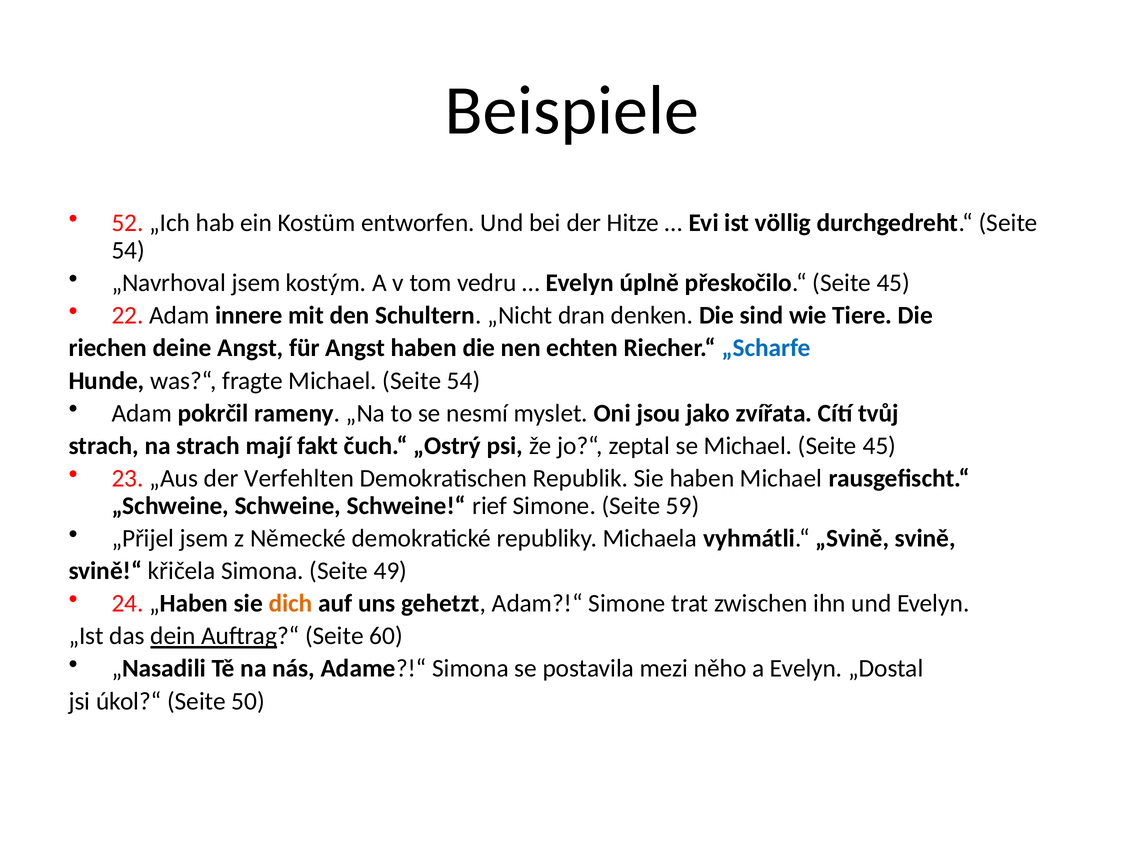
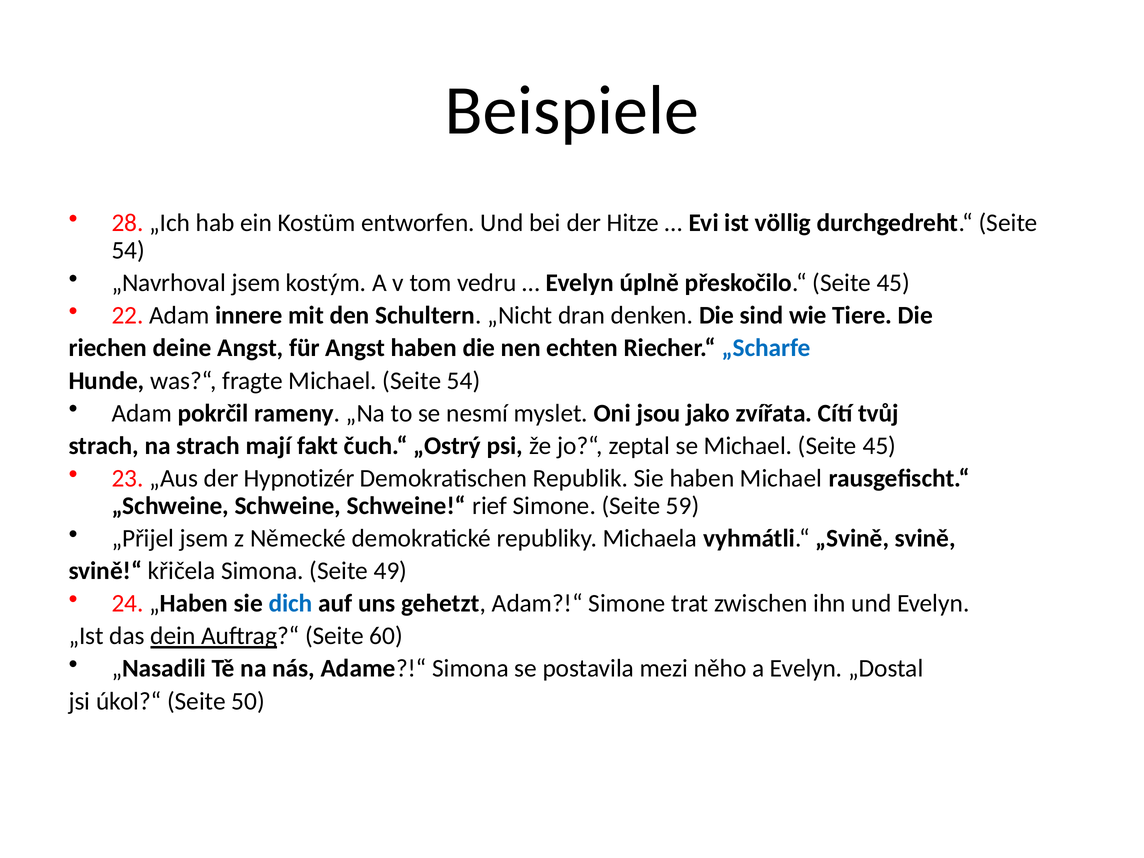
52: 52 -> 28 (128, 223)
Verfehlten: Verfehlten -> Hypnotizér (299, 478)
dich colour: orange -> blue (291, 603)
